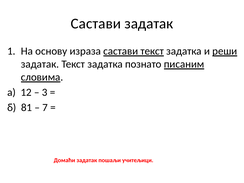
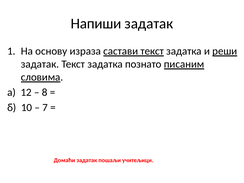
Састави: Састави -> Напиши (96, 24)
3: 3 -> 8 (45, 92)
81: 81 -> 10 (27, 108)
